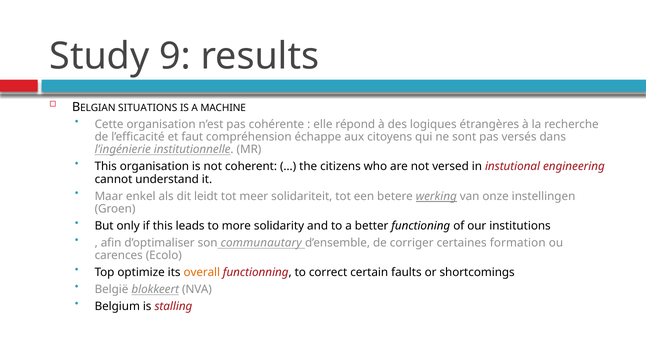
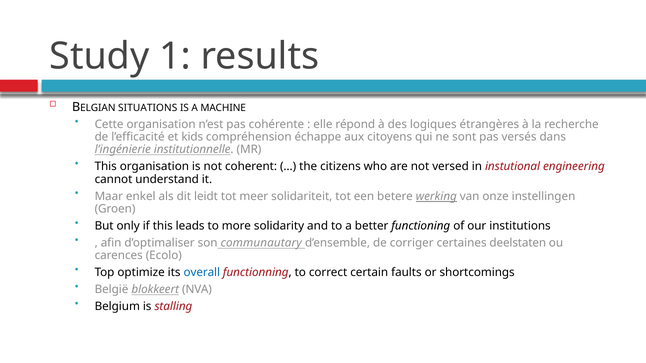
9: 9 -> 1 (175, 56)
faut: faut -> kids (192, 137)
formation: formation -> deelstaten (518, 243)
overall colour: orange -> blue (202, 273)
